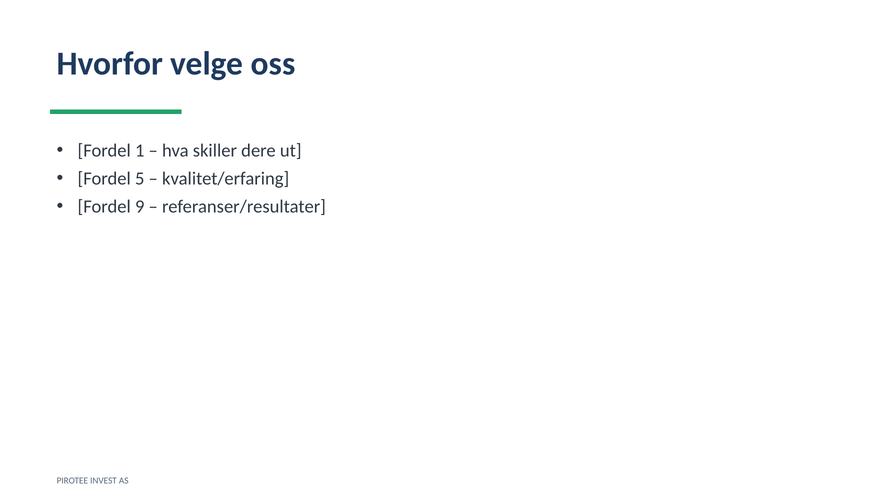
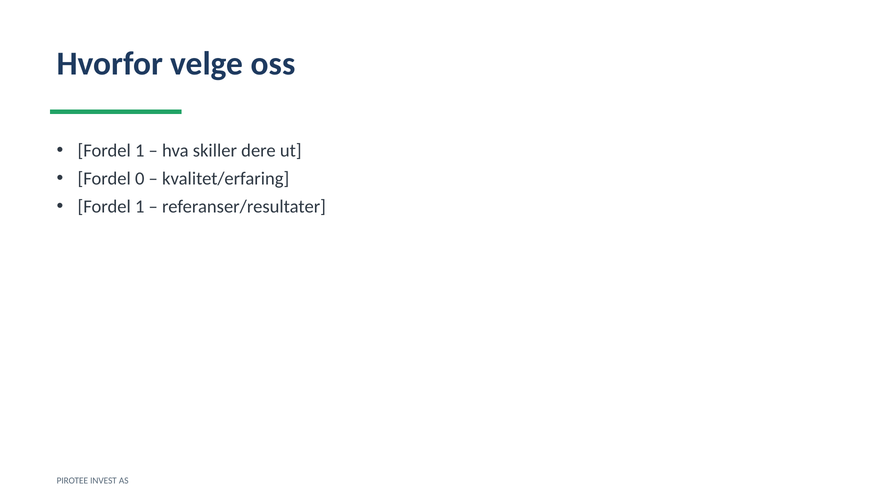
5: 5 -> 0 (140, 179)
9: 9 -> 1 (140, 207)
